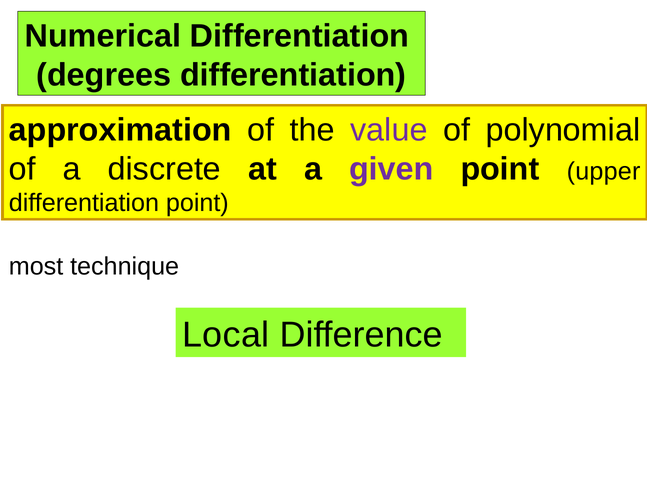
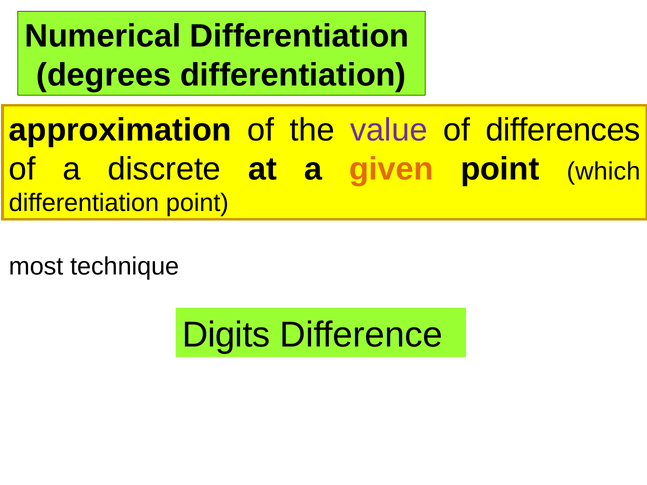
polynomial: polynomial -> differences (563, 130)
given colour: purple -> orange (391, 169)
upper: upper -> which (604, 171)
Local: Local -> Digits (226, 335)
